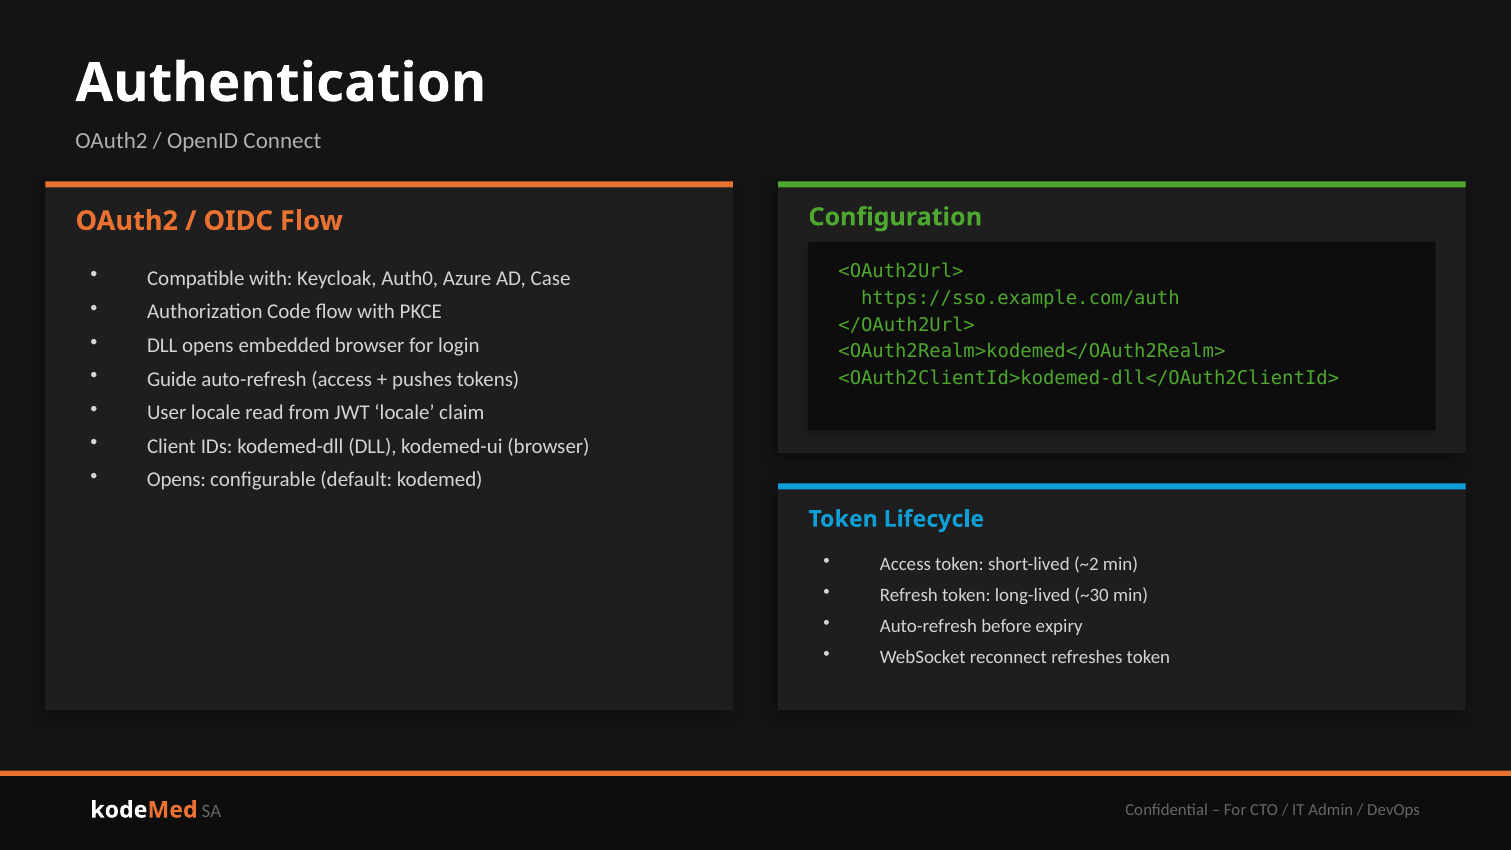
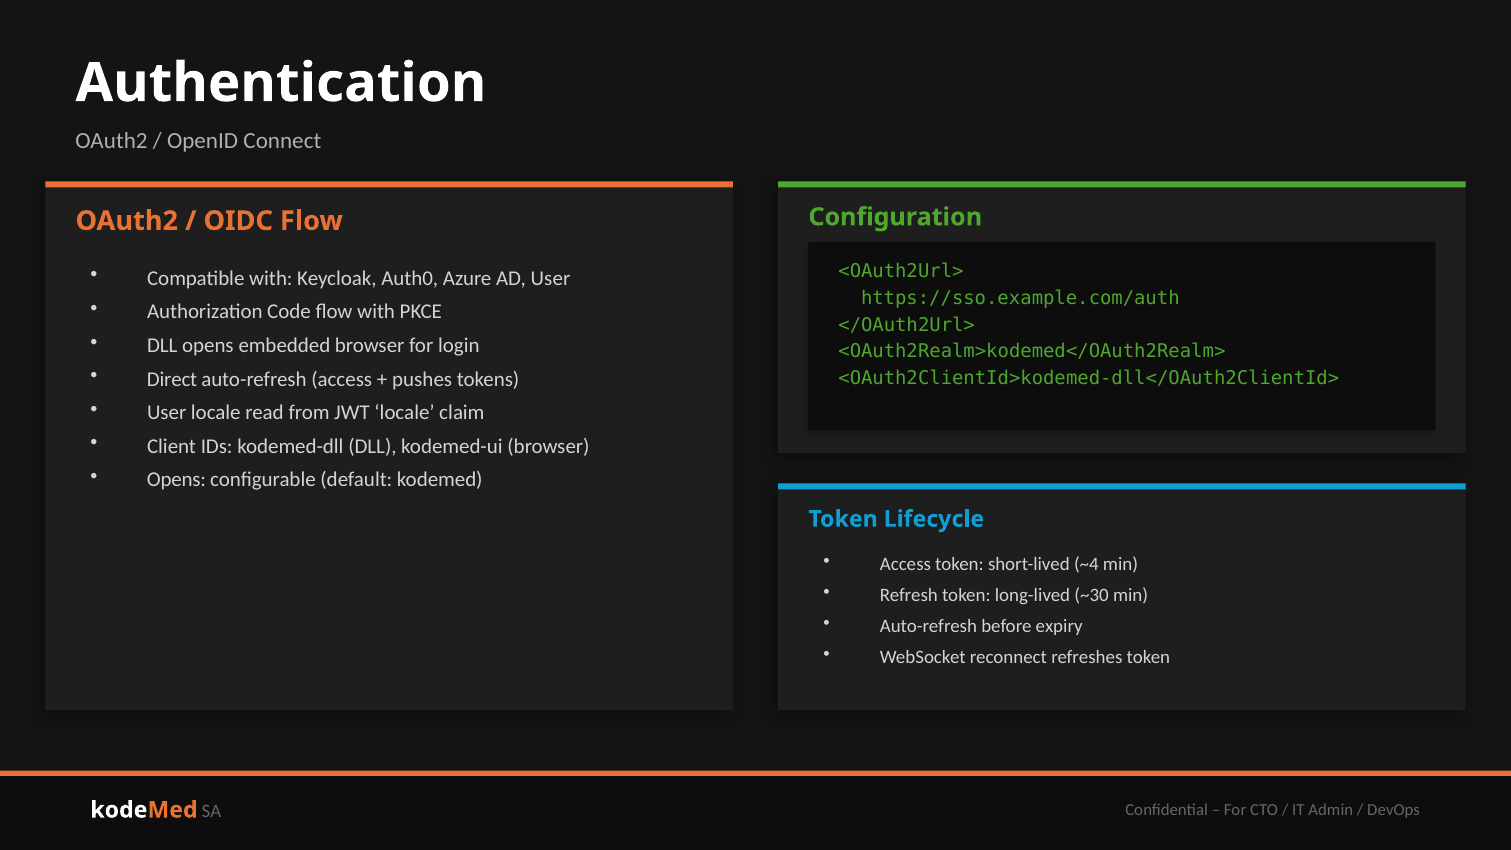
AD Case: Case -> User (550, 278)
Guide: Guide -> Direct (172, 379)
~2: ~2 -> ~4 (1086, 564)
